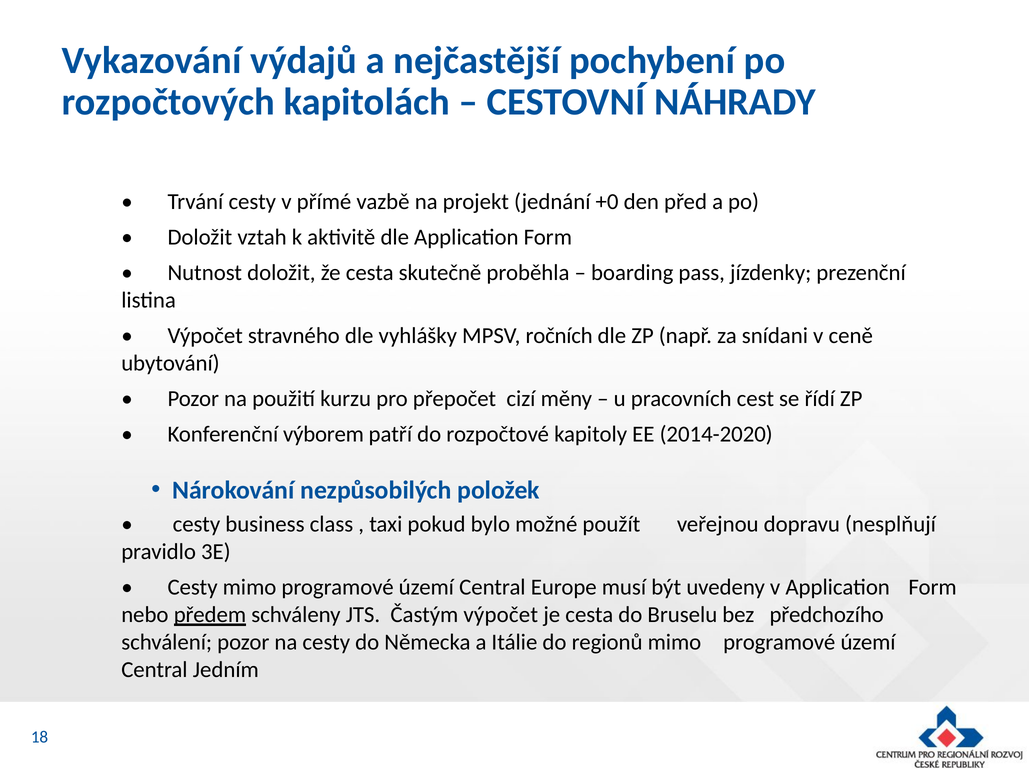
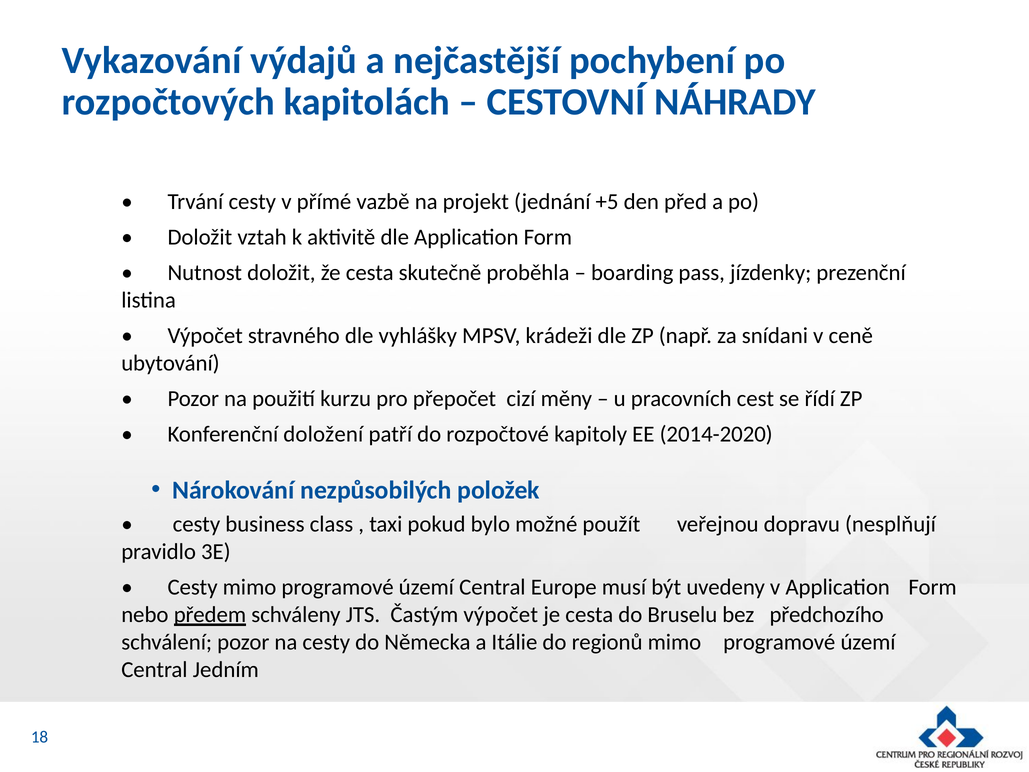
+0: +0 -> +5 (607, 202)
ročních: ročních -> krádeži (559, 336)
výborem: výborem -> doložení (323, 434)
